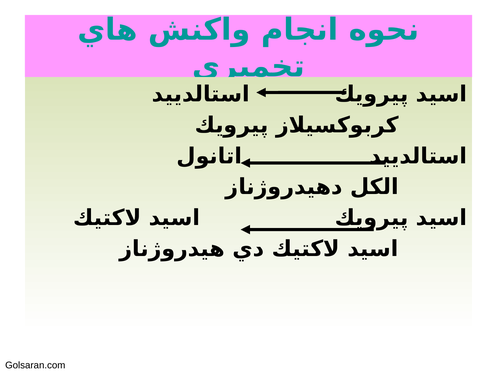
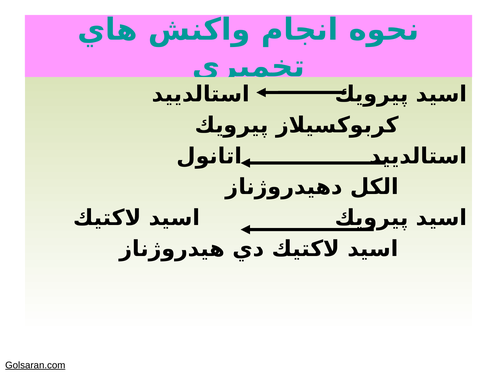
Golsaran.com underline: none -> present (35, 365)
